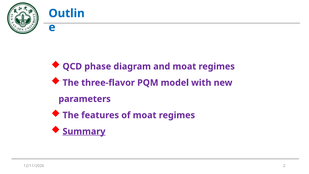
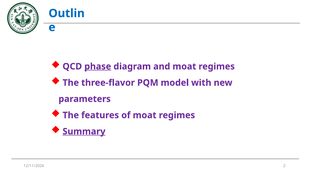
phase underline: none -> present (98, 66)
